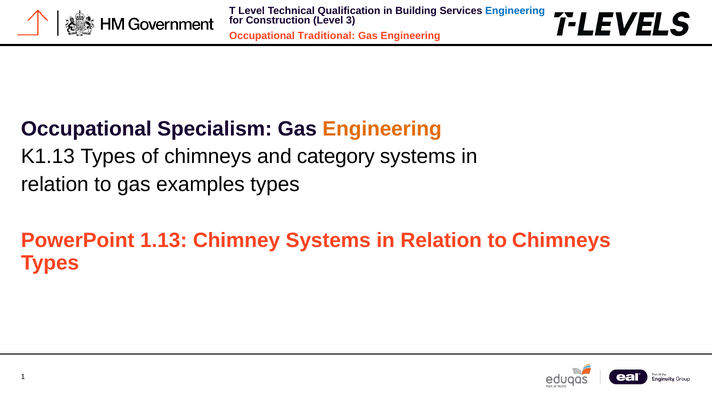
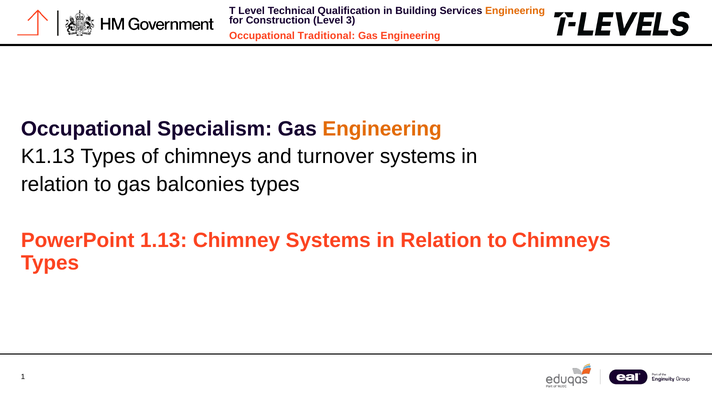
Engineering colour: blue -> orange (515, 11)
category: category -> turnover (336, 157)
examples: examples -> balconies (200, 184)
